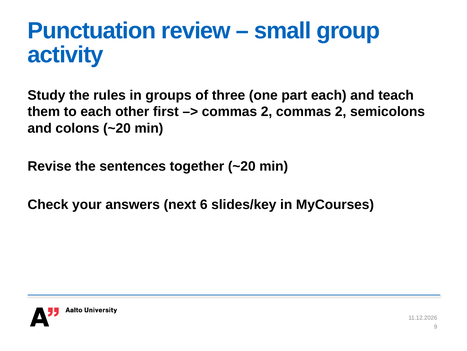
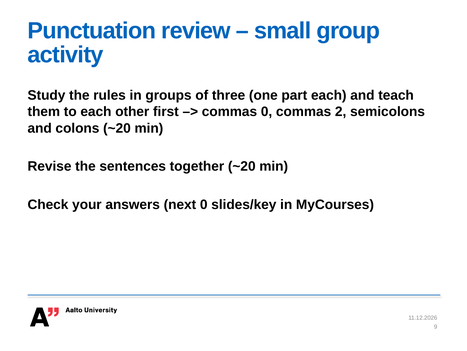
2: 2 -> 0 (267, 112)
next 6: 6 -> 0 (204, 204)
